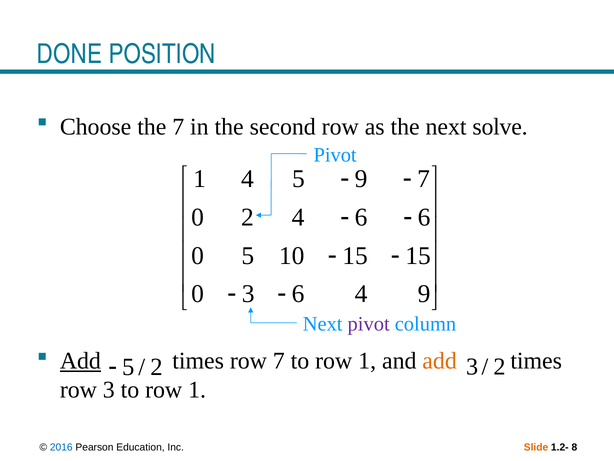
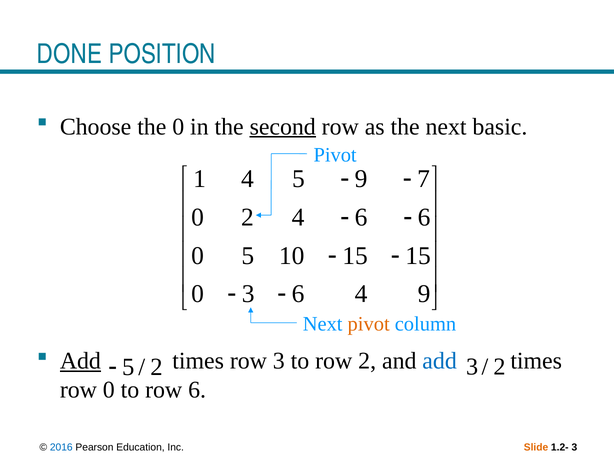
the 7: 7 -> 0 (178, 127)
second underline: none -> present (283, 127)
solve: solve -> basic (500, 127)
pivot colour: purple -> orange (369, 324)
row 7: 7 -> 3 (279, 361)
1: 1 -> 2 (367, 361)
add colour: orange -> blue (440, 361)
row 3: 3 -> 0 (109, 389)
1: 1 -> 6 (197, 389)
1.2- 8: 8 -> 3 (574, 447)
